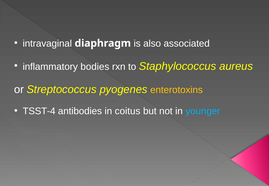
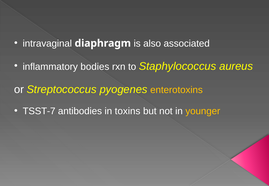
TSST-4: TSST-4 -> TSST-7 (39, 111)
coitus: coitus -> toxins (128, 111)
younger colour: light blue -> yellow (203, 111)
